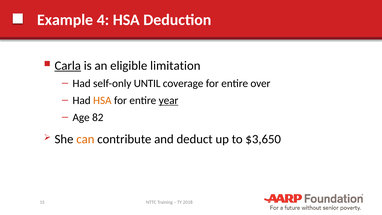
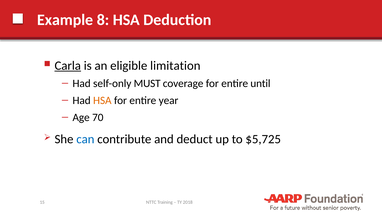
4: 4 -> 8 (103, 20)
UNTIL: UNTIL -> MUST (147, 83)
over: over -> until (260, 83)
year underline: present -> none (169, 100)
82: 82 -> 70 (98, 117)
can colour: orange -> blue (85, 139)
$3,650: $3,650 -> $5,725 (263, 139)
